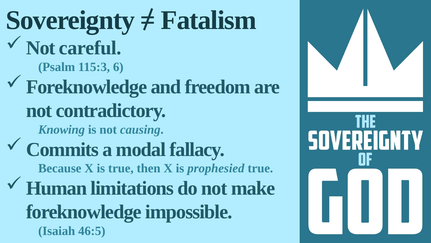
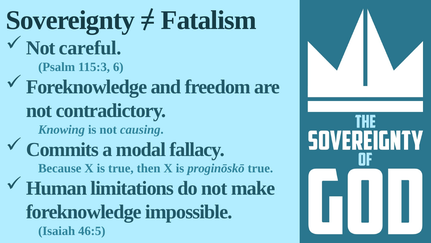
prophesied: prophesied -> proginōskō (216, 168)
